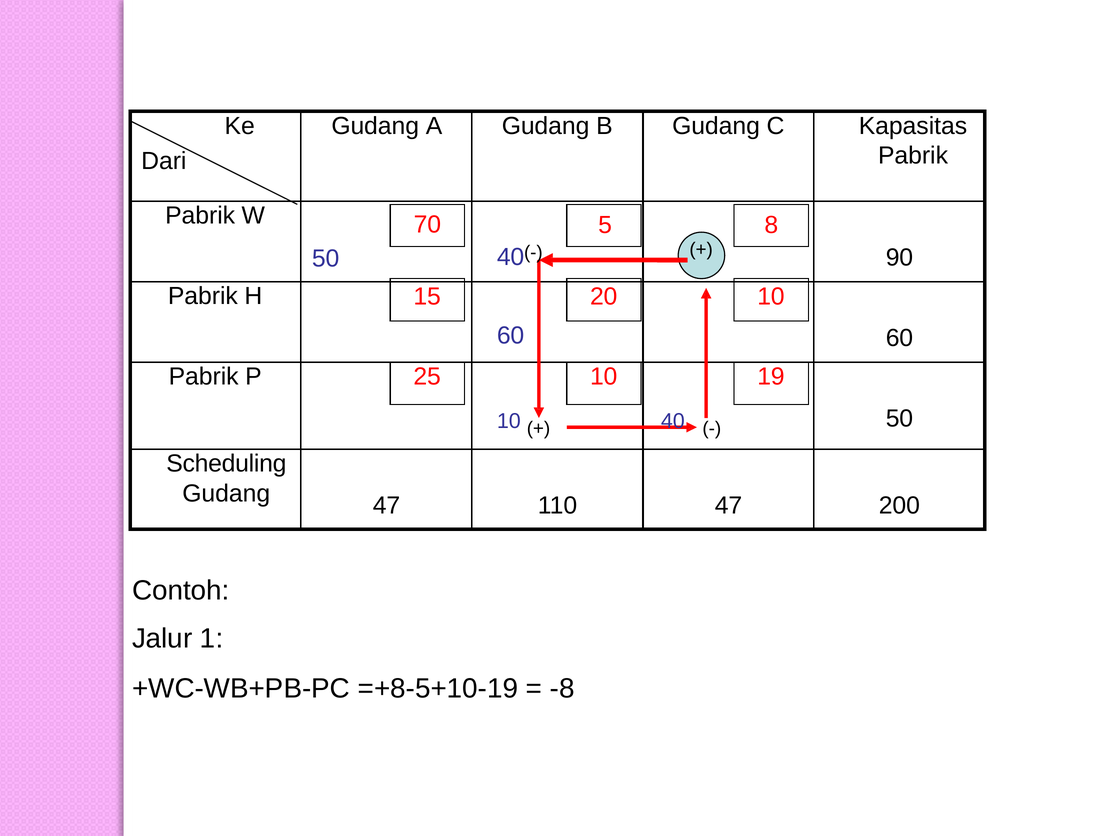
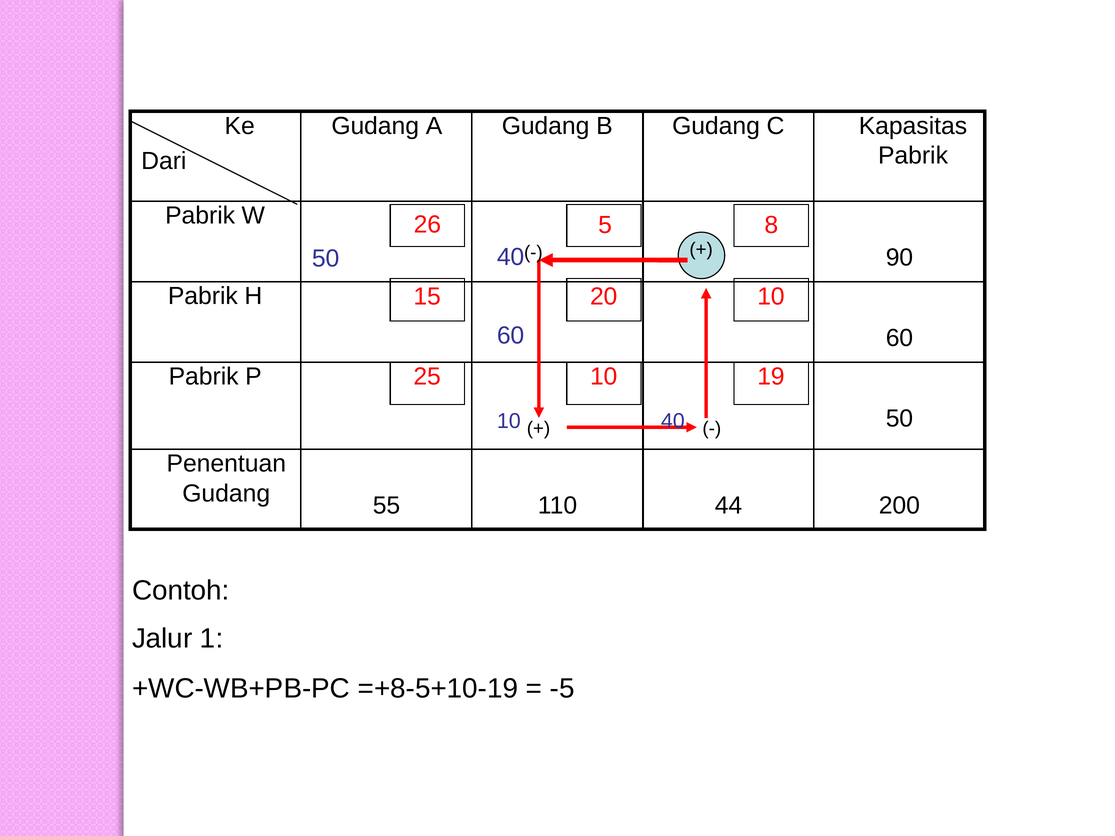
70: 70 -> 26 (427, 225)
Scheduling: Scheduling -> Penentuan (226, 464)
Gudang 47: 47 -> 55 (386, 506)
110 47: 47 -> 44 (729, 506)
-8: -8 -> -5 (562, 689)
